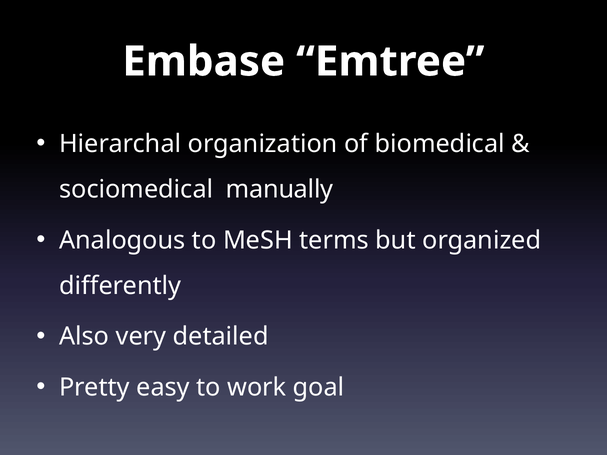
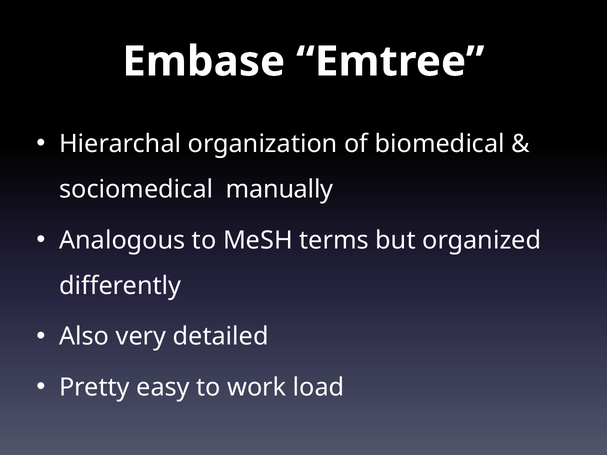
goal: goal -> load (319, 388)
